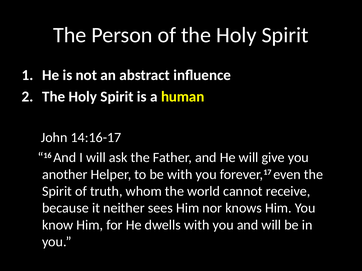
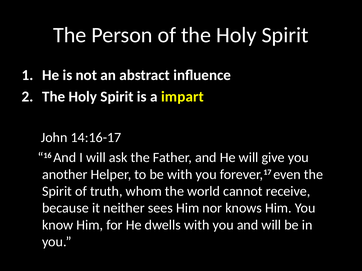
human: human -> impart (183, 97)
